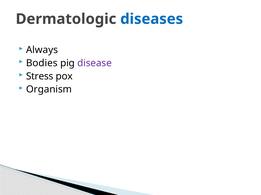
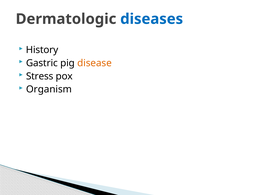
Always: Always -> History (42, 50)
Bodies: Bodies -> Gastric (42, 63)
disease colour: purple -> orange (95, 63)
